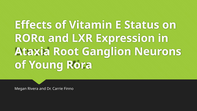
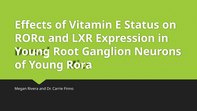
Ataxia: Ataxia -> Young (32, 52)
